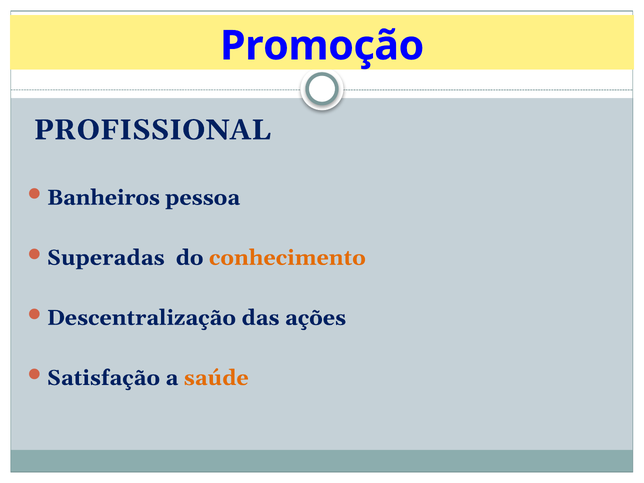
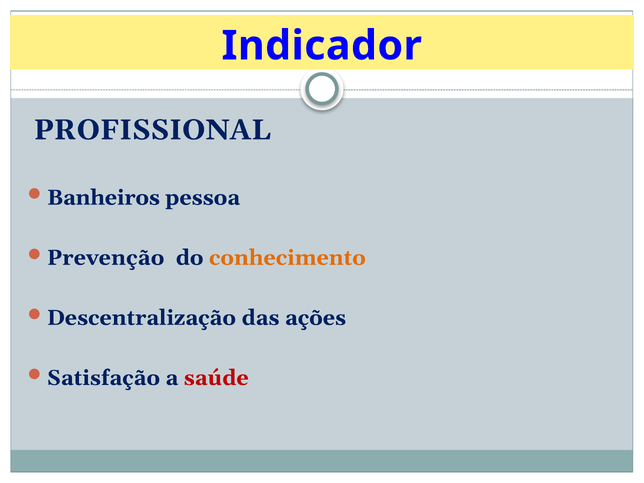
Promoção: Promoção -> Indicador (322, 46)
Superadas: Superadas -> Prevenção (106, 258)
saúde colour: orange -> red (216, 378)
